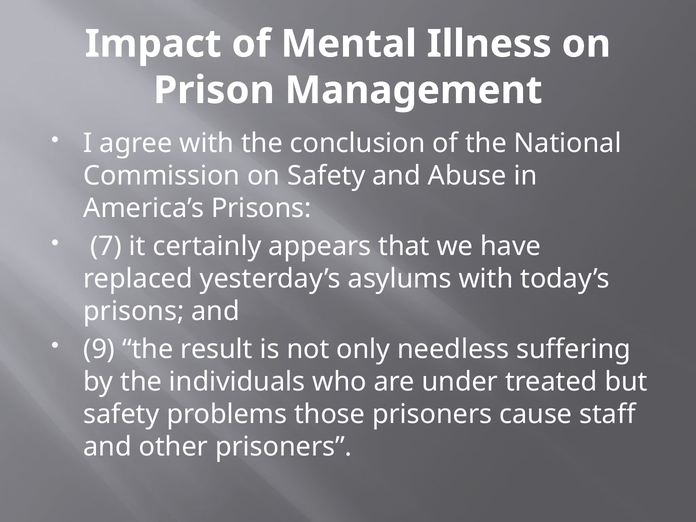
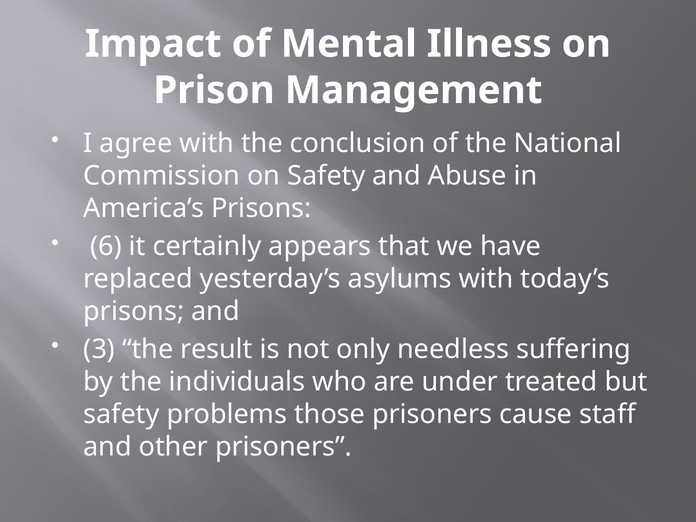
7: 7 -> 6 (106, 246)
9: 9 -> 3 (99, 349)
